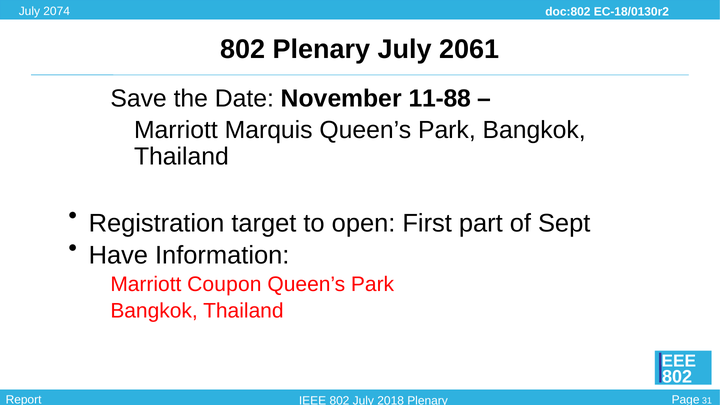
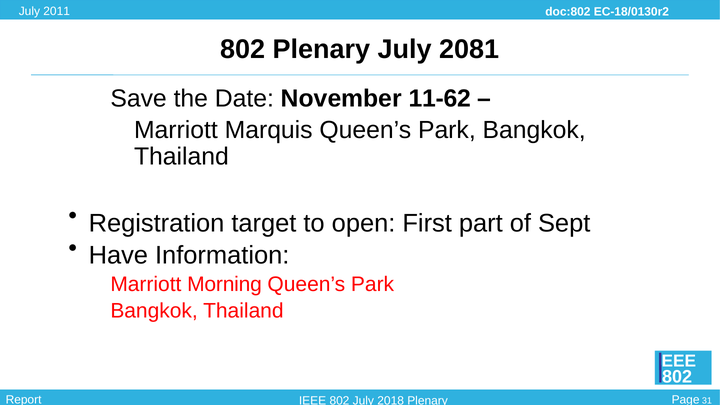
2074: 2074 -> 2011 (57, 12)
2061: 2061 -> 2081 (469, 49)
11-88: 11-88 -> 11-62 (440, 98)
Coupon: Coupon -> Morning (225, 284)
